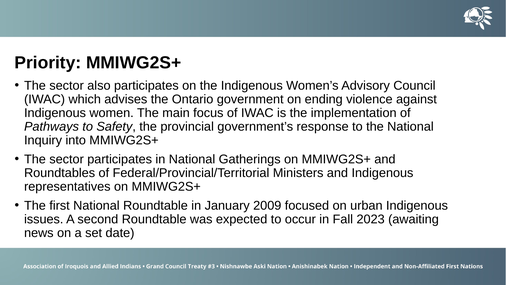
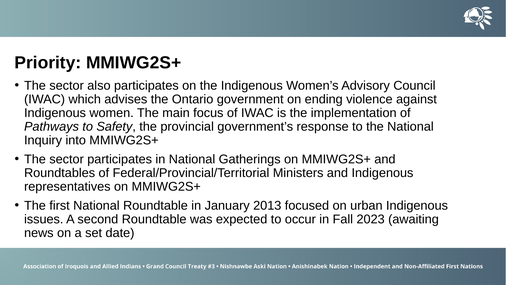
2009: 2009 -> 2013 (267, 205)
